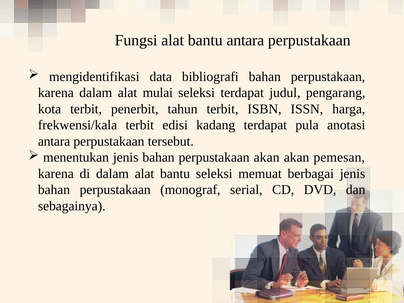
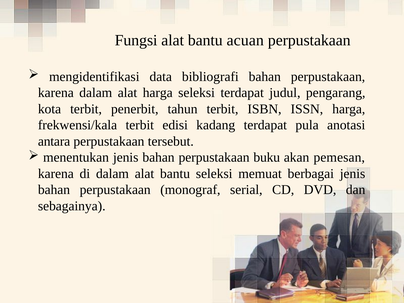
bantu antara: antara -> acuan (245, 40)
alat mulai: mulai -> harga (158, 93)
perpustakaan akan: akan -> buku (267, 157)
